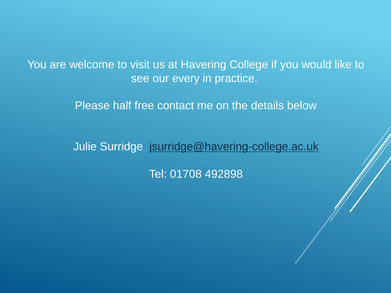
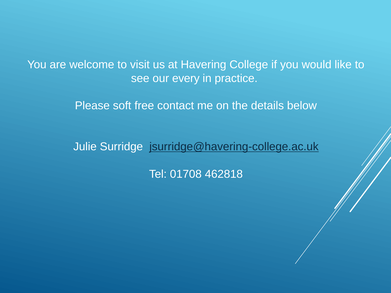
half: half -> soft (122, 106)
492898: 492898 -> 462818 (224, 174)
